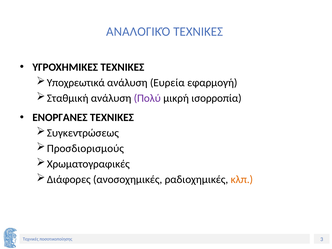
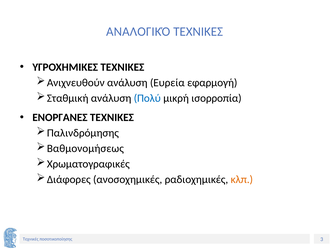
Υποχρεωτικά: Υποχρεωτικά -> Ανιχνευθούν (76, 83)
Πολύ colour: purple -> blue (147, 98)
Συγκεντρώσεως: Συγκεντρώσεως -> Παλινδρόμησης (83, 133)
Προσδιορισμούς: Προσδιορισμούς -> Βαθμονομήσεως (85, 148)
